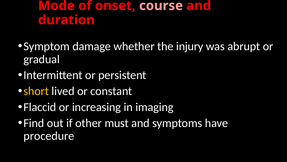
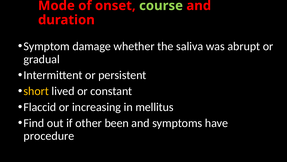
course colour: pink -> light green (161, 6)
injury: injury -> saliva (190, 46)
imaging: imaging -> mellitus (154, 107)
must: must -> been (117, 123)
